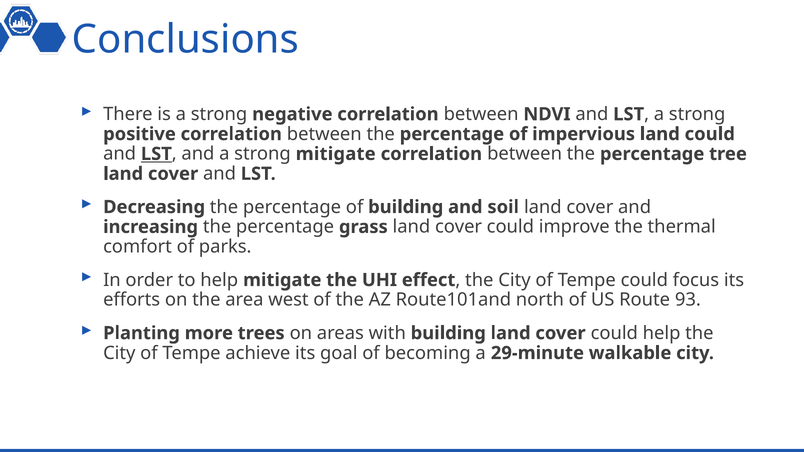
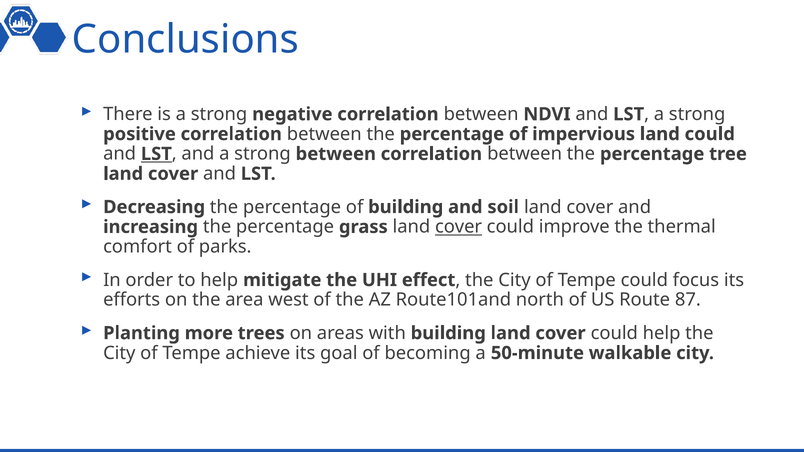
strong mitigate: mitigate -> between (336, 154)
cover underline: none -> present (459, 227)
93: 93 -> 87 (688, 300)
29-minute: 29-minute -> 50-minute (537, 353)
